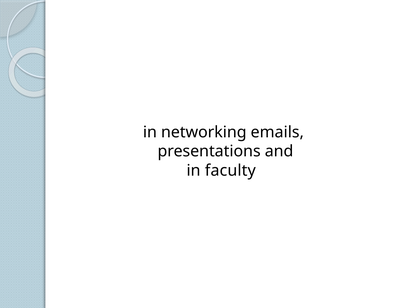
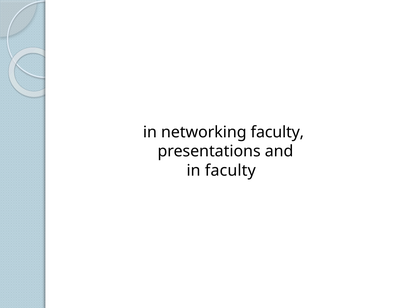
networking emails: emails -> faculty (277, 132)
